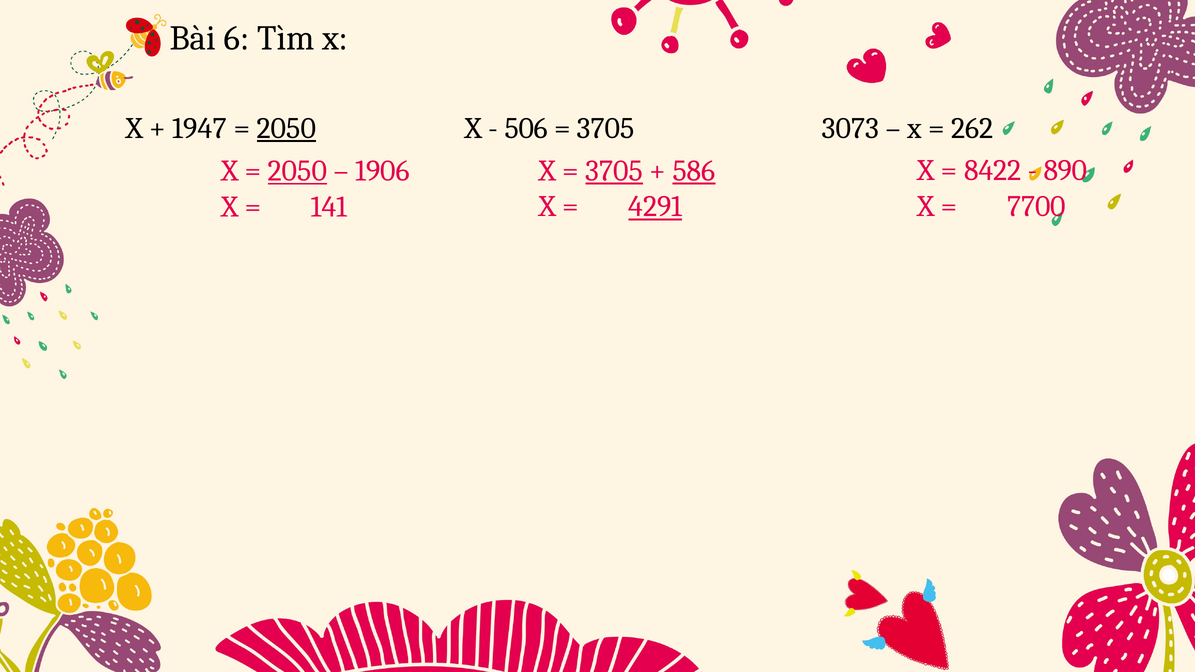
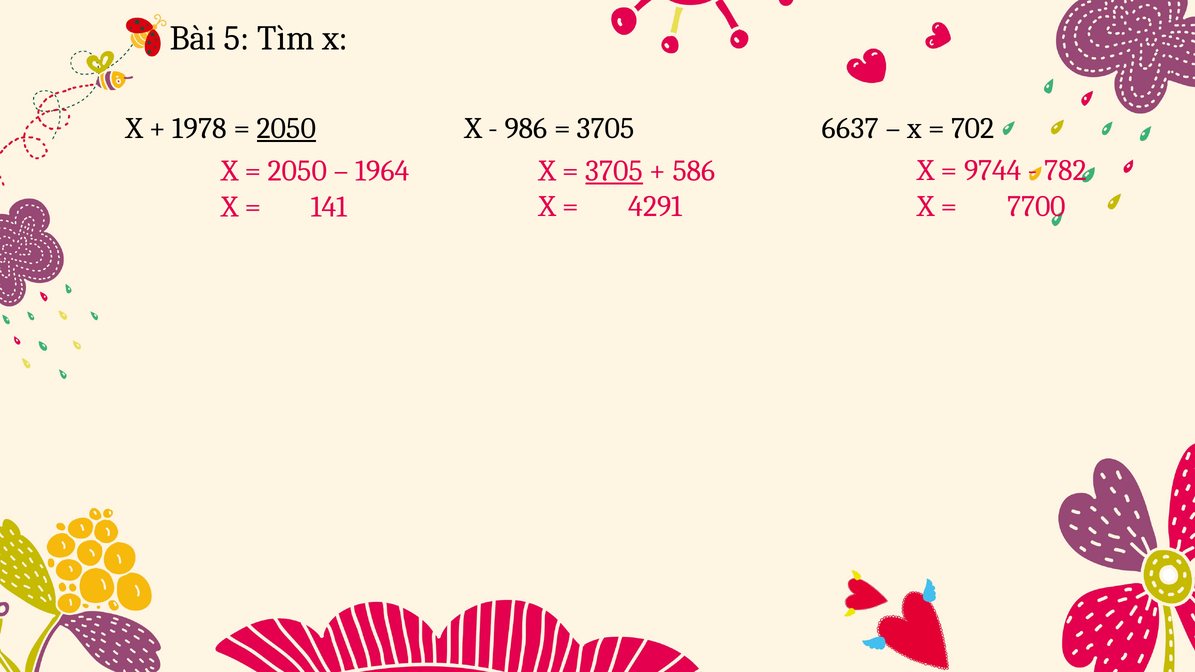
6: 6 -> 5 (237, 38)
1947: 1947 -> 1978 (200, 128)
506: 506 -> 986 (526, 128)
3073: 3073 -> 6637 (850, 128)
262: 262 -> 702 (973, 128)
8422: 8422 -> 9744 (993, 171)
890: 890 -> 782 (1065, 171)
586 underline: present -> none (694, 171)
2050 underline: present -> none (297, 171)
1906: 1906 -> 1964 (382, 171)
4291 underline: present -> none (655, 207)
